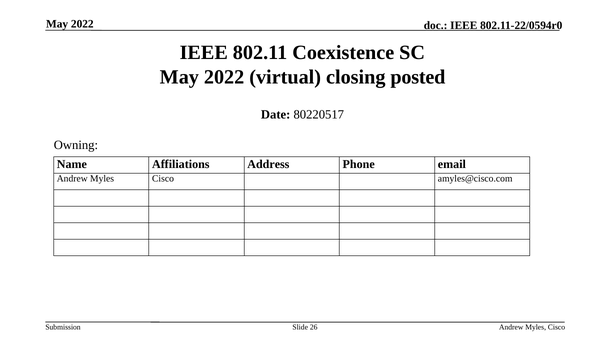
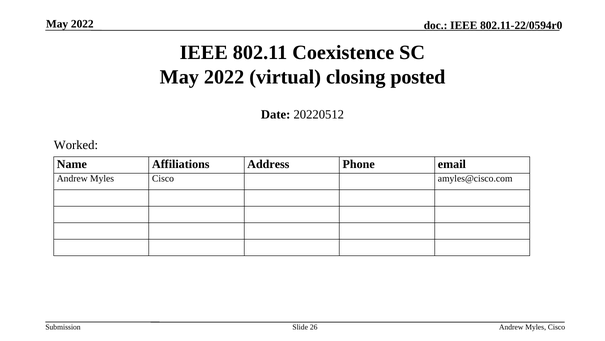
80220517: 80220517 -> 20220512 (319, 114)
Owning: Owning -> Worked (76, 145)
